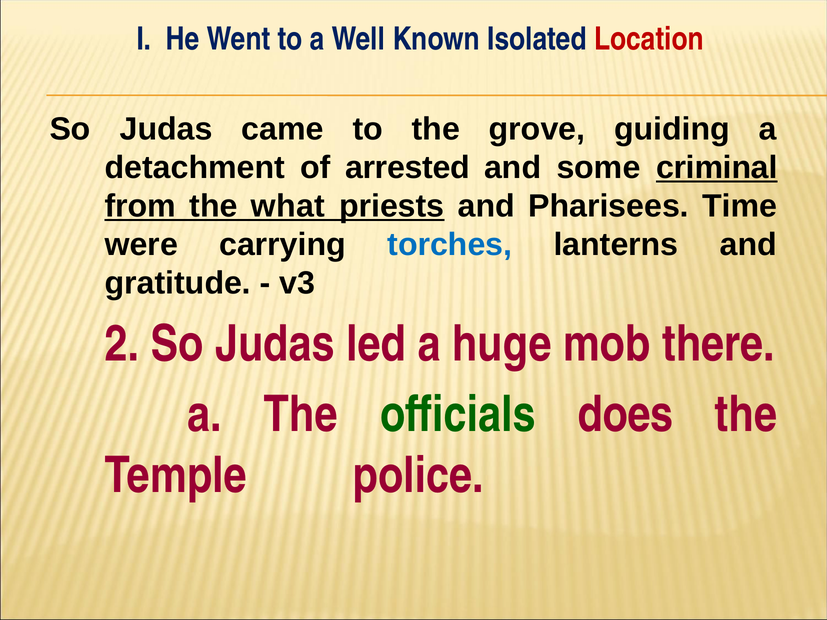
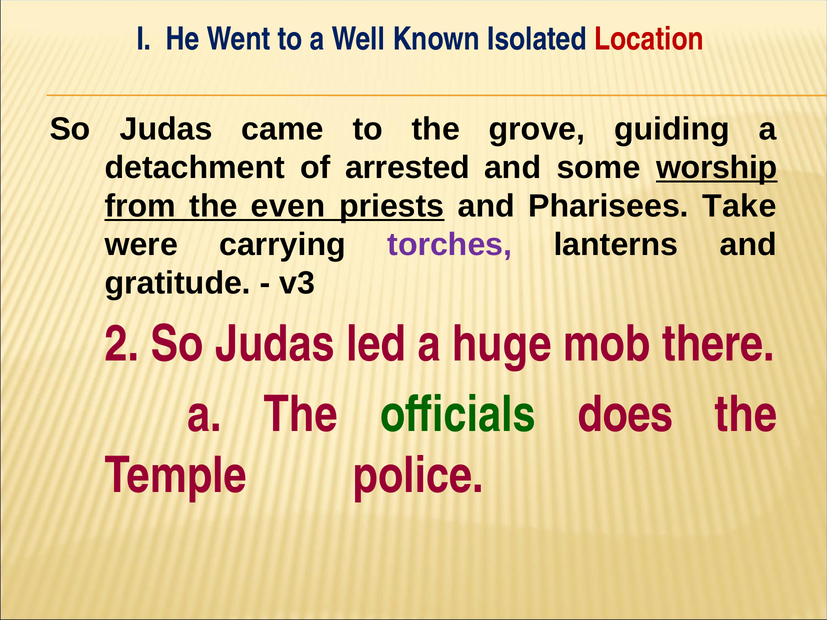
criminal: criminal -> worship (717, 168)
what: what -> even (288, 206)
Time: Time -> Take (739, 206)
torches colour: blue -> purple (450, 245)
